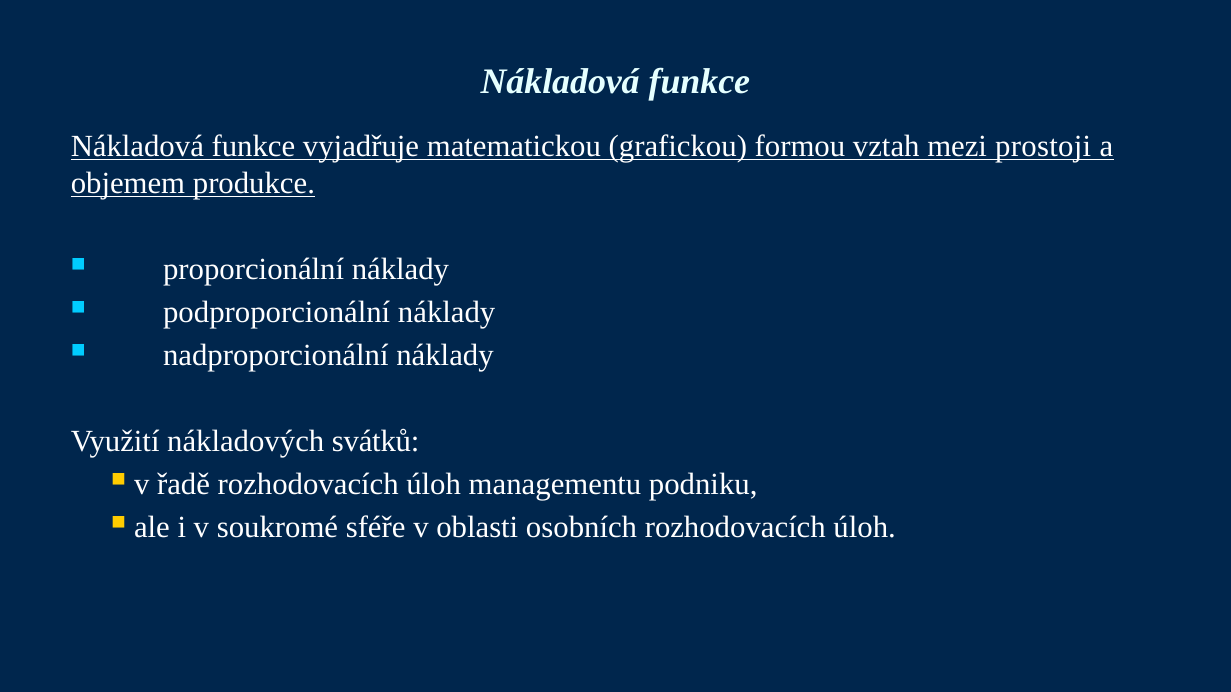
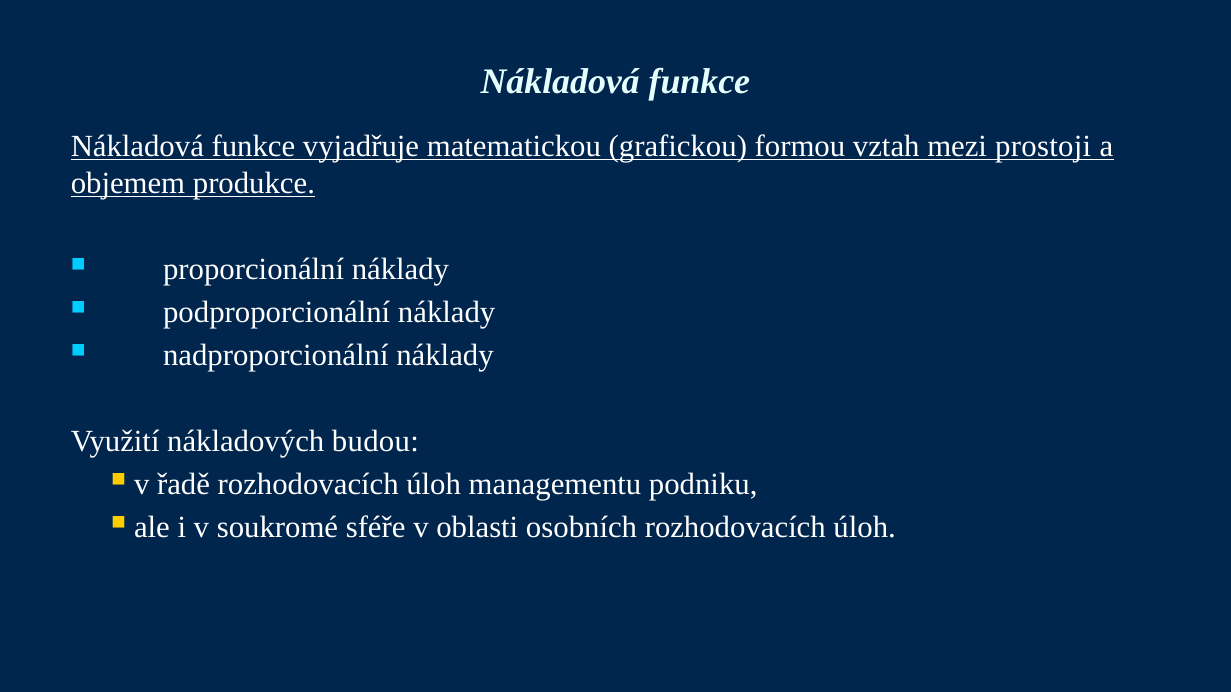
svátků: svátků -> budou (375, 441)
